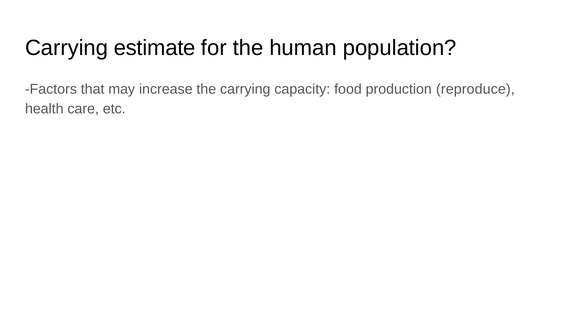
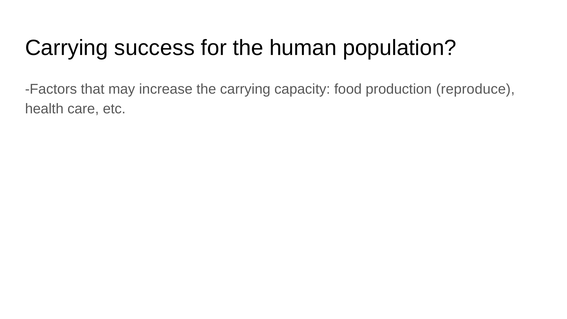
estimate: estimate -> success (155, 48)
